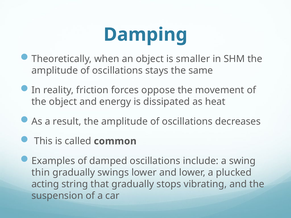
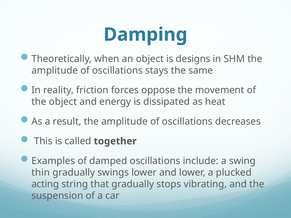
smaller: smaller -> designs (193, 59)
common: common -> together (115, 141)
